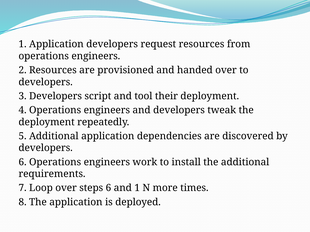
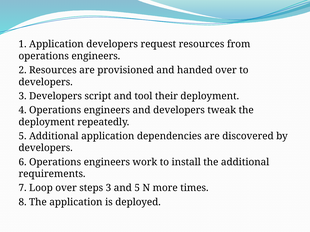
steps 6: 6 -> 3 (108, 188)
and 1: 1 -> 5 (137, 188)
